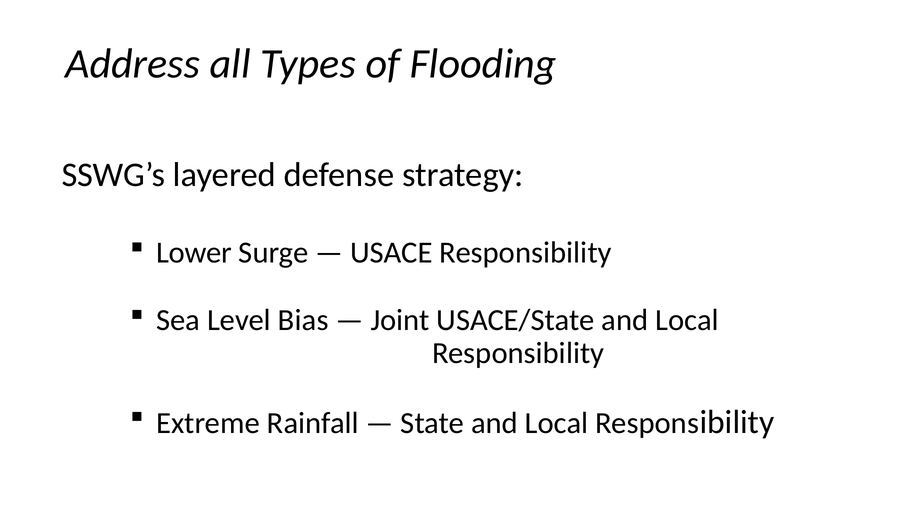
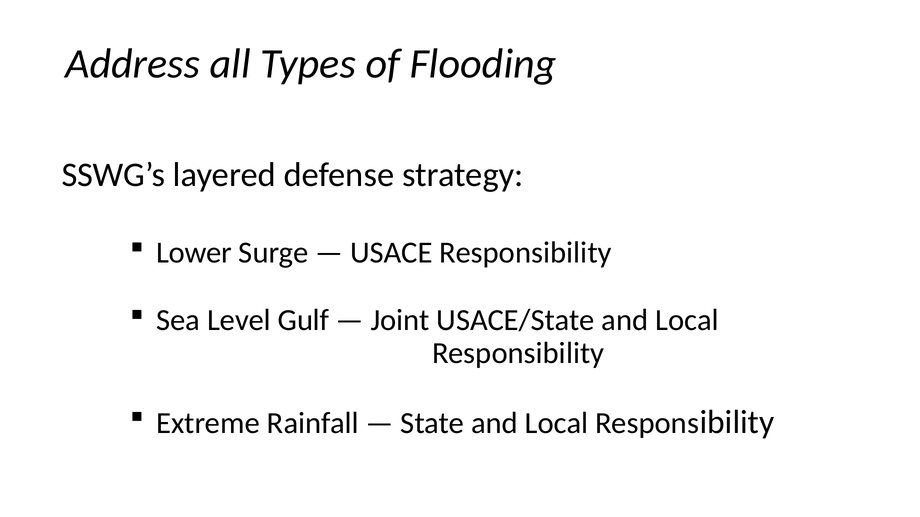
Bias: Bias -> Gulf (303, 321)
